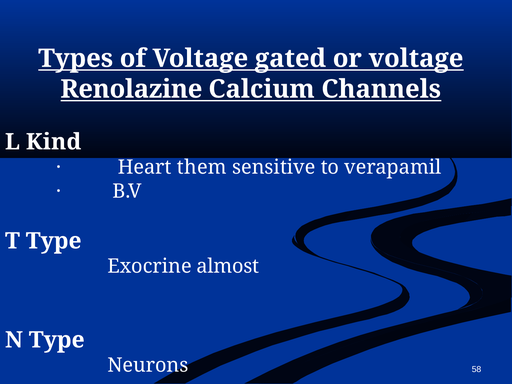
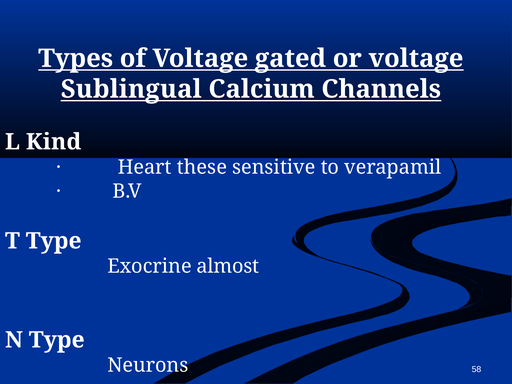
Renolazine: Renolazine -> Sublingual (131, 89)
them: them -> these (202, 167)
